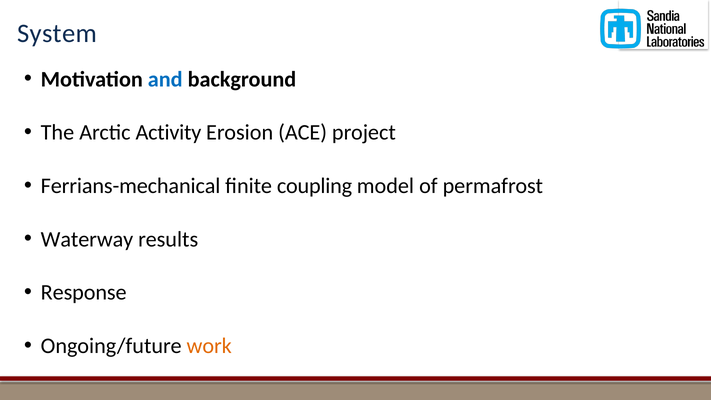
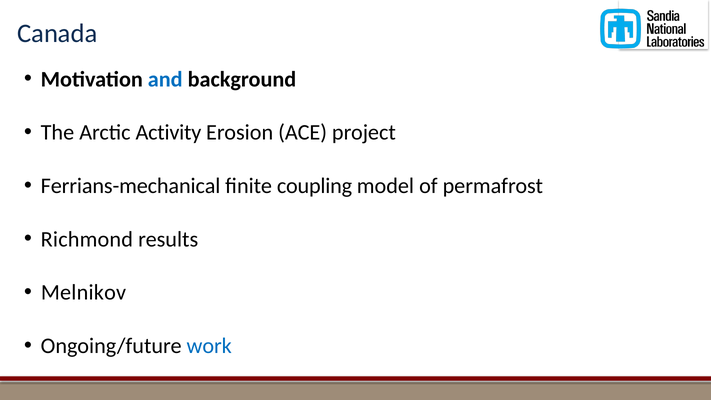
System: System -> Canada (57, 34)
Waterway: Waterway -> Richmond (87, 239)
Response: Response -> Melnikov (83, 293)
work colour: orange -> blue (209, 346)
